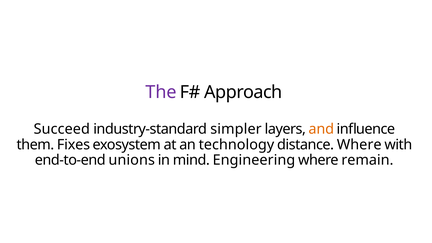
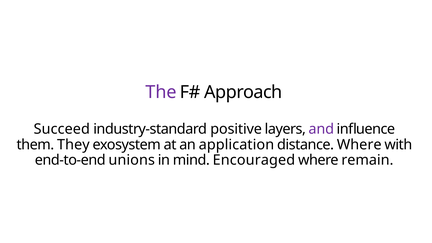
simpler: simpler -> positive (236, 129)
and colour: orange -> purple (321, 129)
Fixes: Fixes -> They (73, 145)
technology: technology -> application (236, 145)
Engineering: Engineering -> Encouraged (254, 160)
